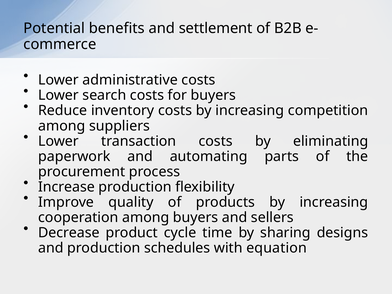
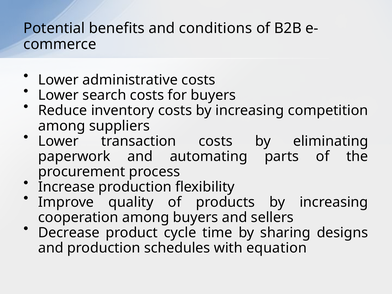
settlement: settlement -> conditions (216, 28)
